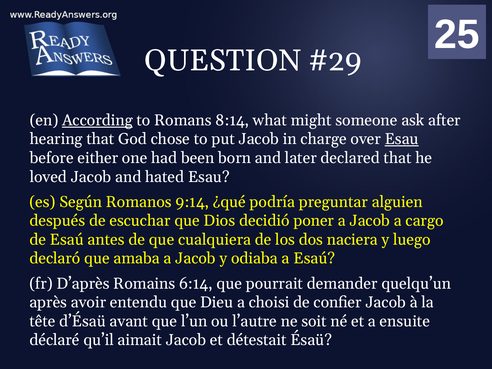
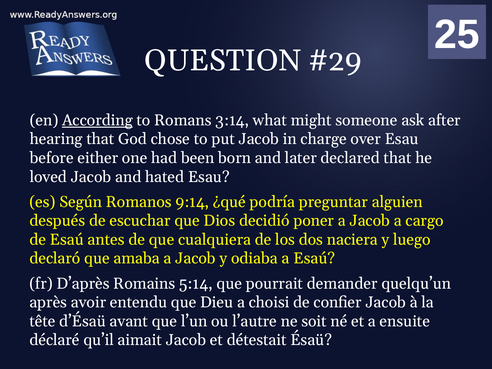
8:14: 8:14 -> 3:14 (232, 120)
Esau underline: present -> none (402, 139)
6:14: 6:14 -> 5:14 (196, 284)
